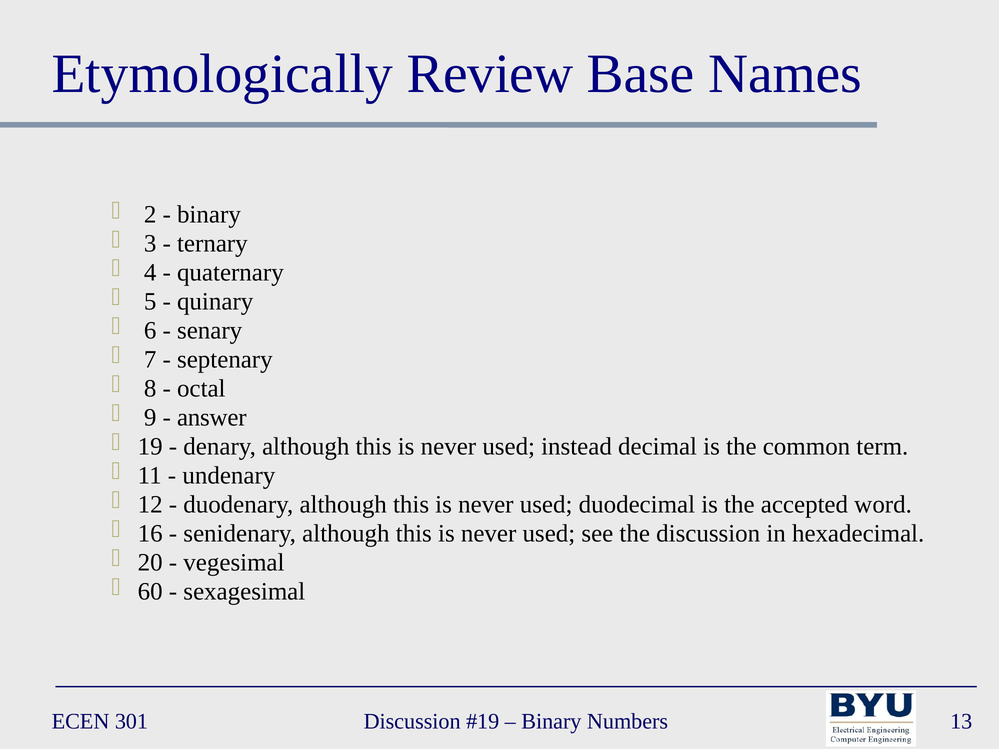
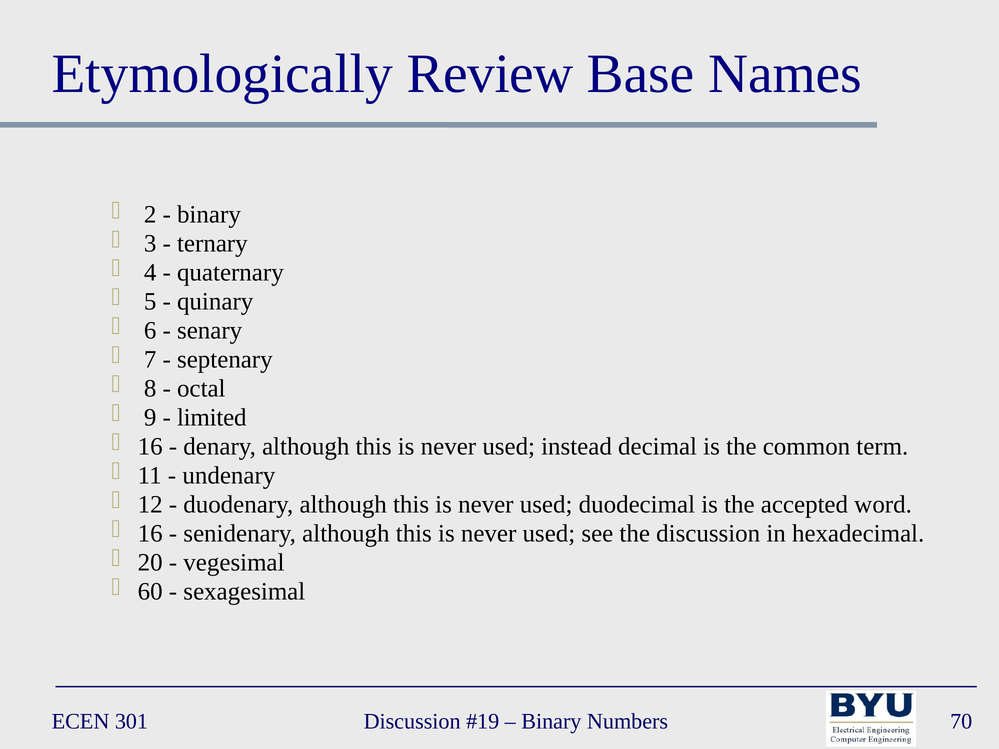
answer: answer -> limited (212, 418)
19: 19 -> 16 (150, 447)
13: 13 -> 70 (961, 722)
